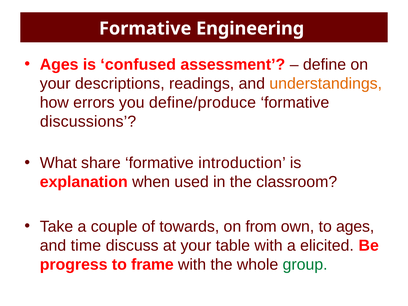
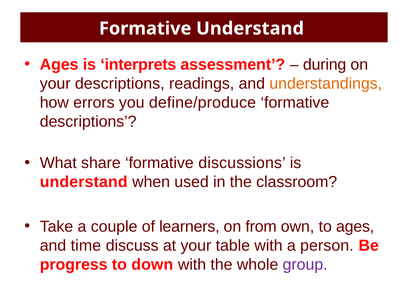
Formative Engineering: Engineering -> Understand (250, 29)
confused: confused -> interprets (138, 65)
define: define -> during (325, 65)
discussions: discussions -> descriptions (88, 122)
introduction: introduction -> discussions (242, 163)
explanation: explanation -> understand (84, 182)
towards: towards -> learners (189, 226)
elicited: elicited -> person (327, 246)
frame: frame -> down (152, 265)
group colour: green -> purple (305, 265)
